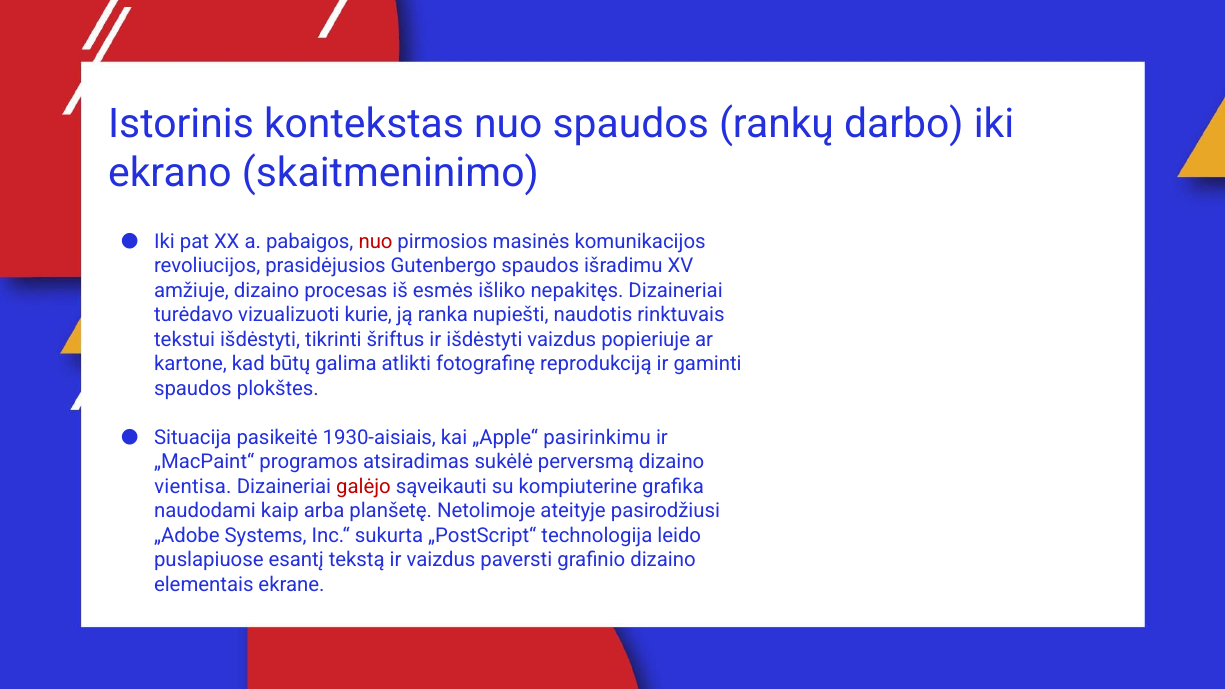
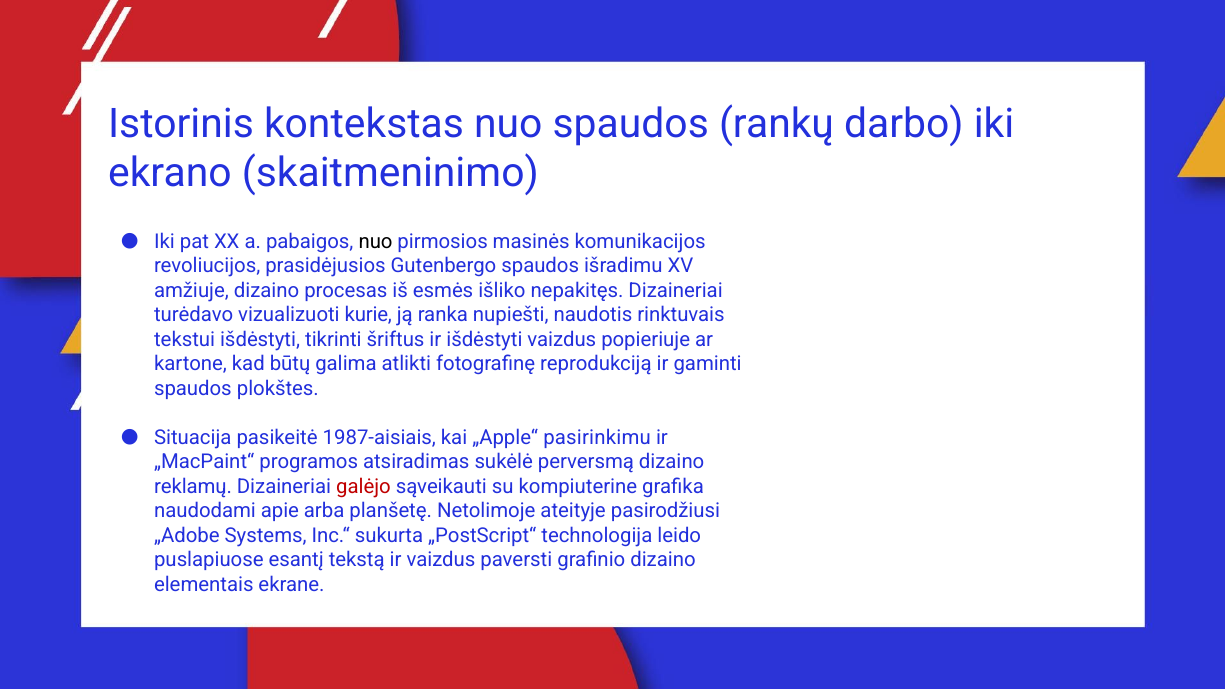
nuo colour: red -> black (376, 242)
1930-aisiais: 1930-aisiais -> 1987-aisiais (379, 438)
vientisa: vientisa -> reklamų (193, 486)
kaip: kaip -> apie (280, 511)
